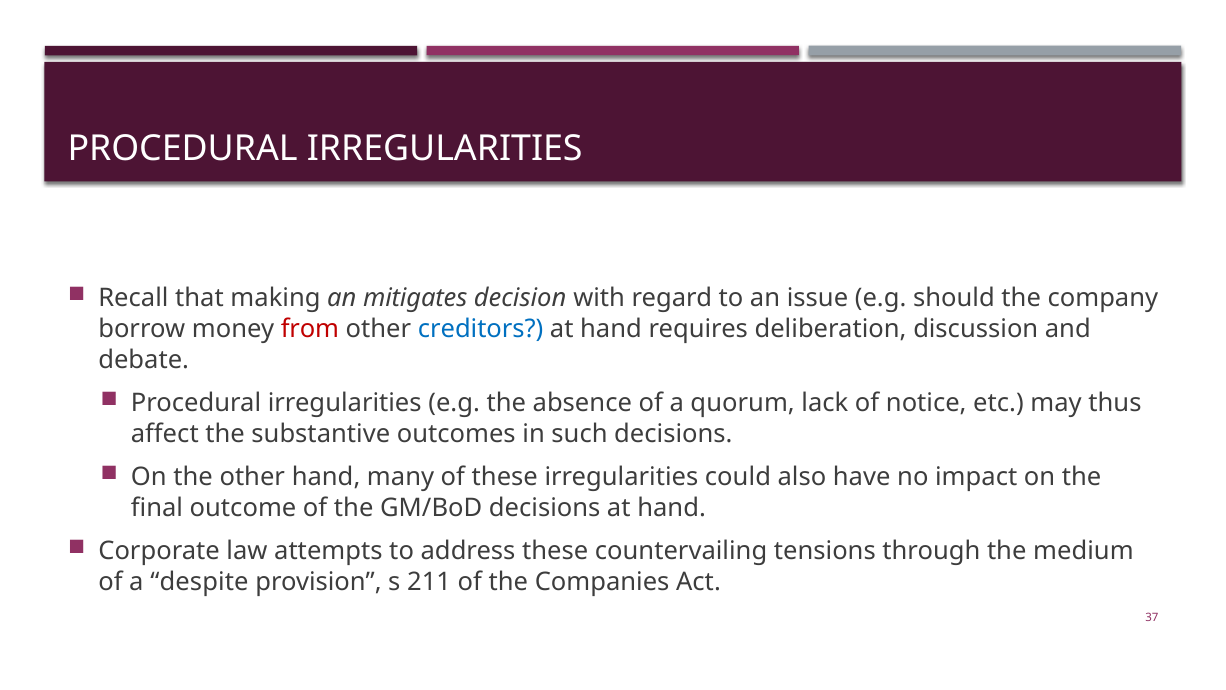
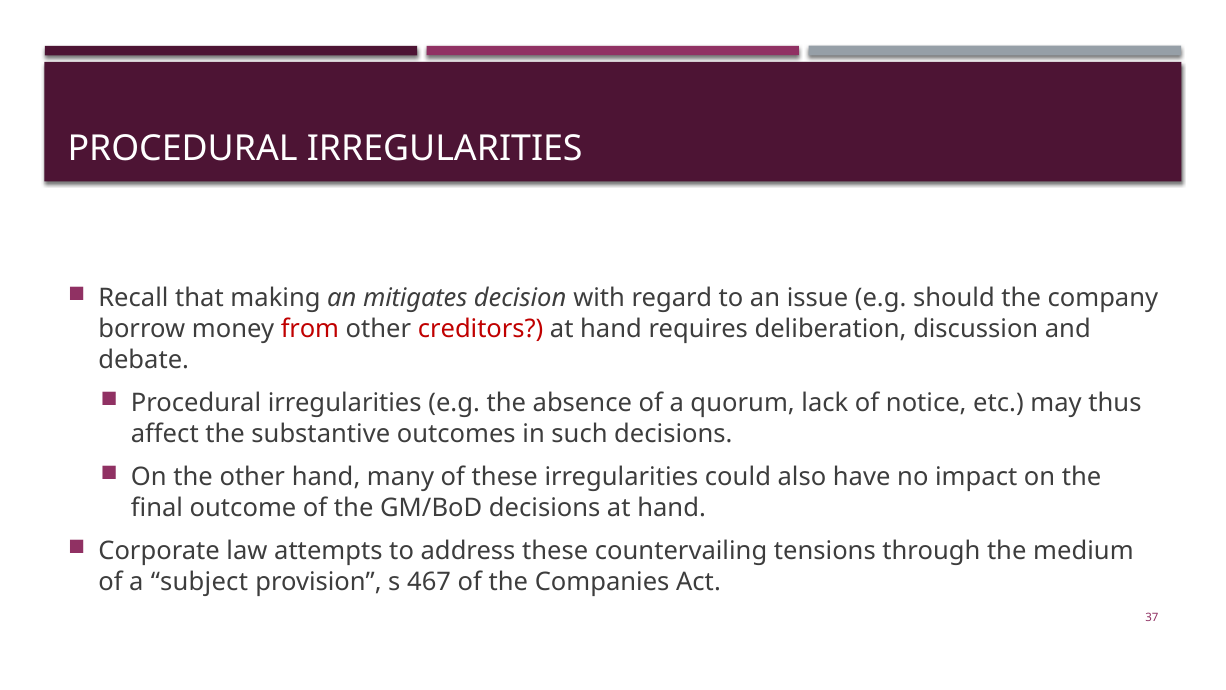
creditors colour: blue -> red (481, 329)
despite: despite -> subject (199, 582)
211: 211 -> 467 (429, 582)
